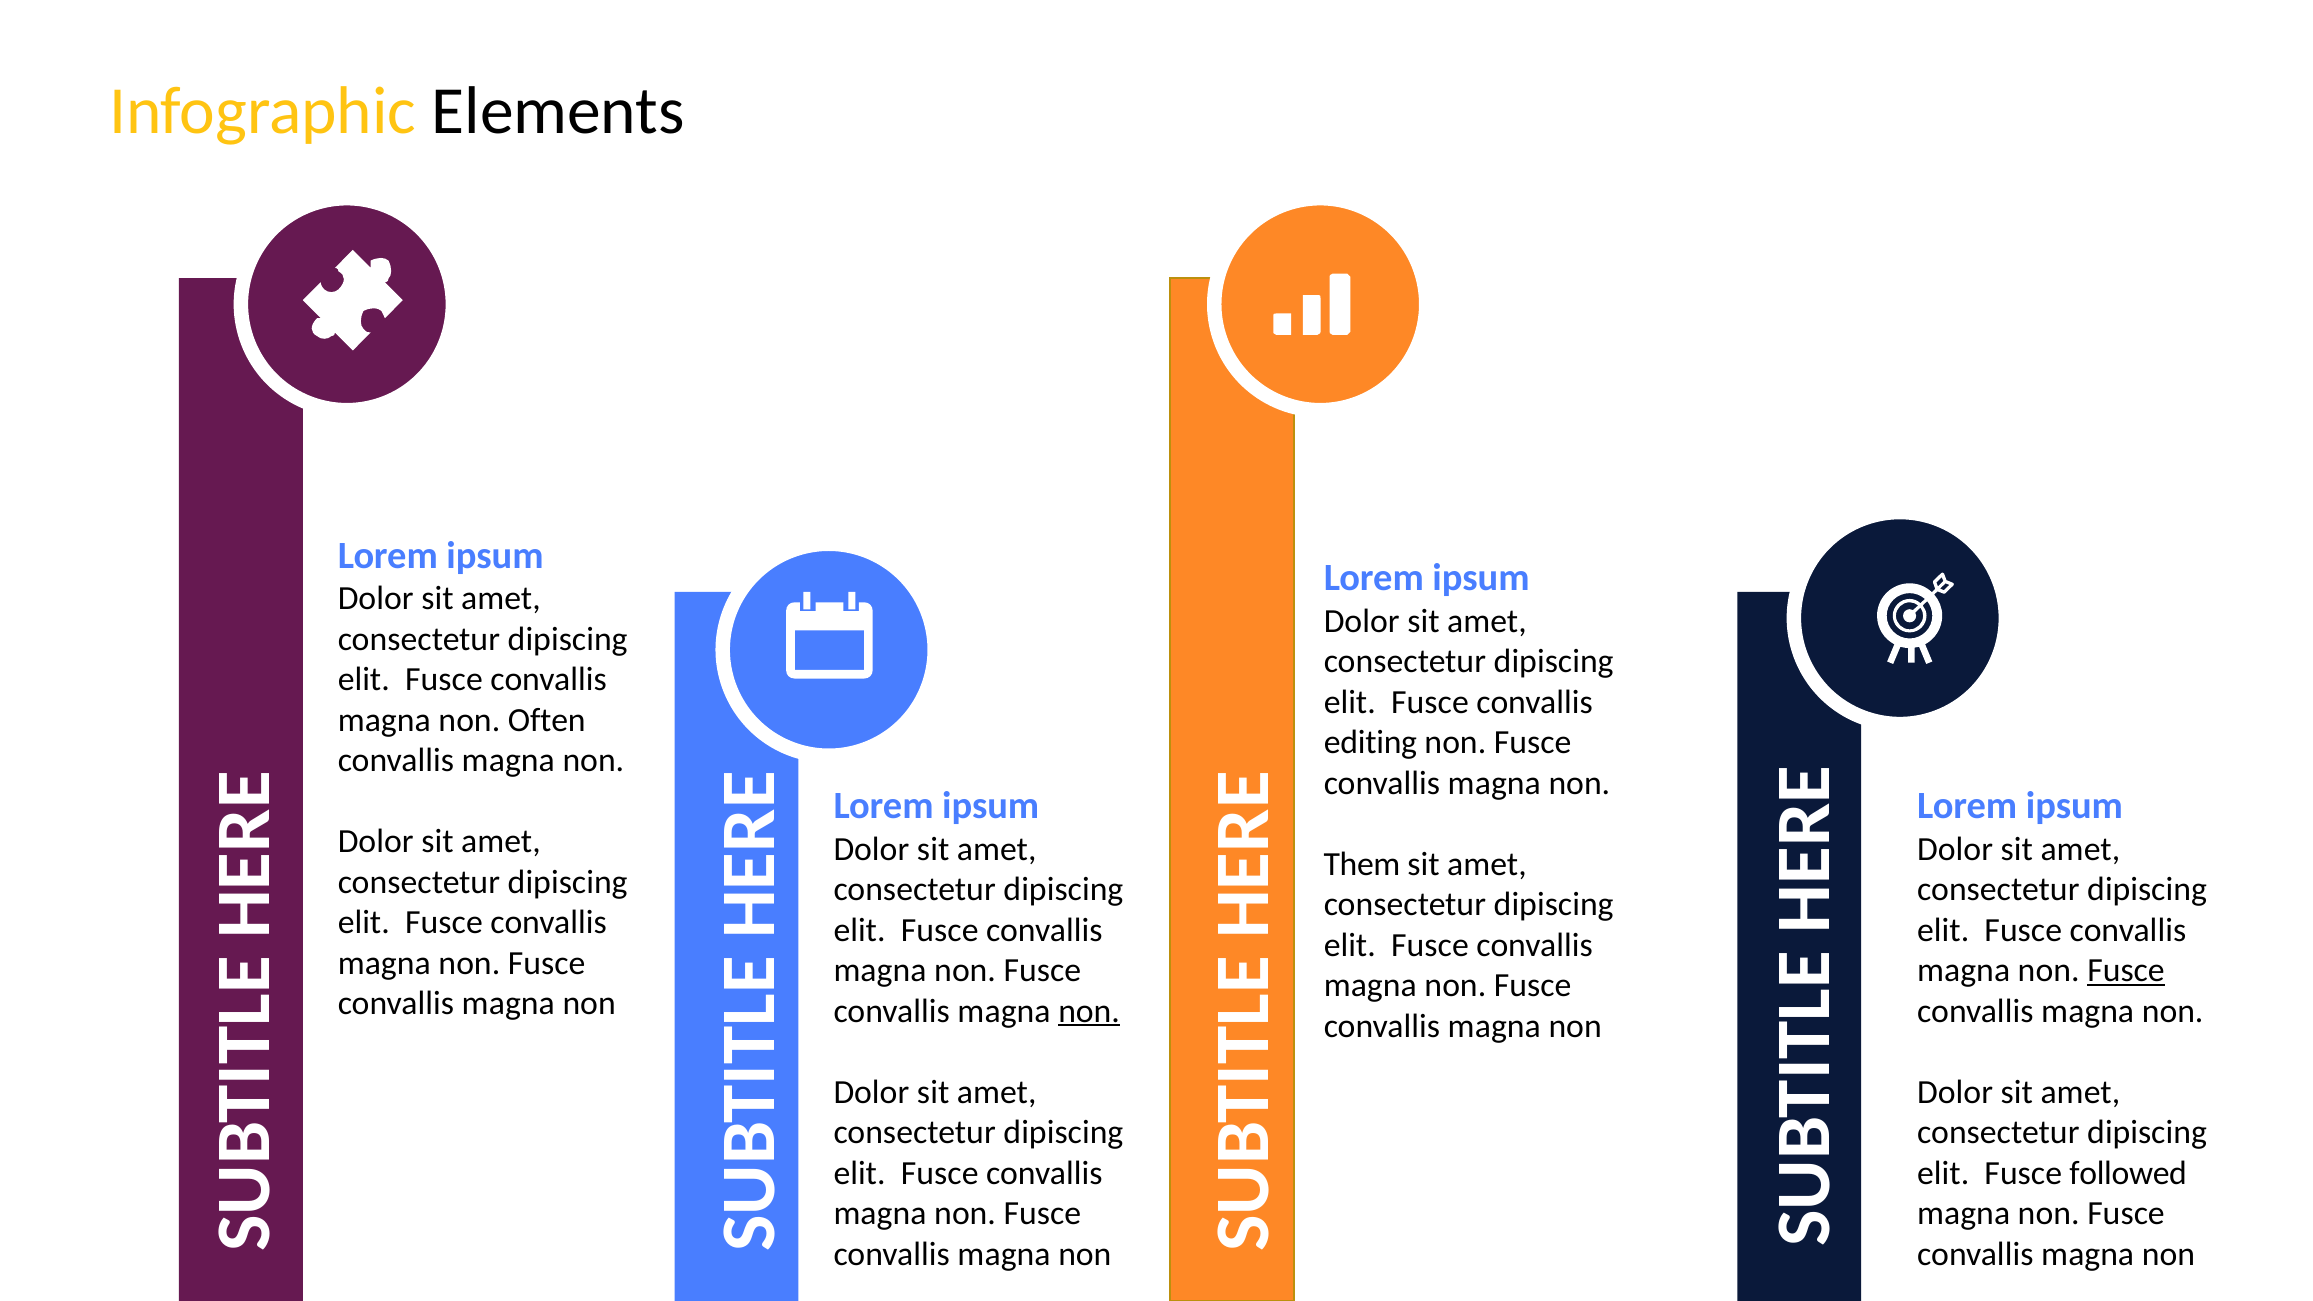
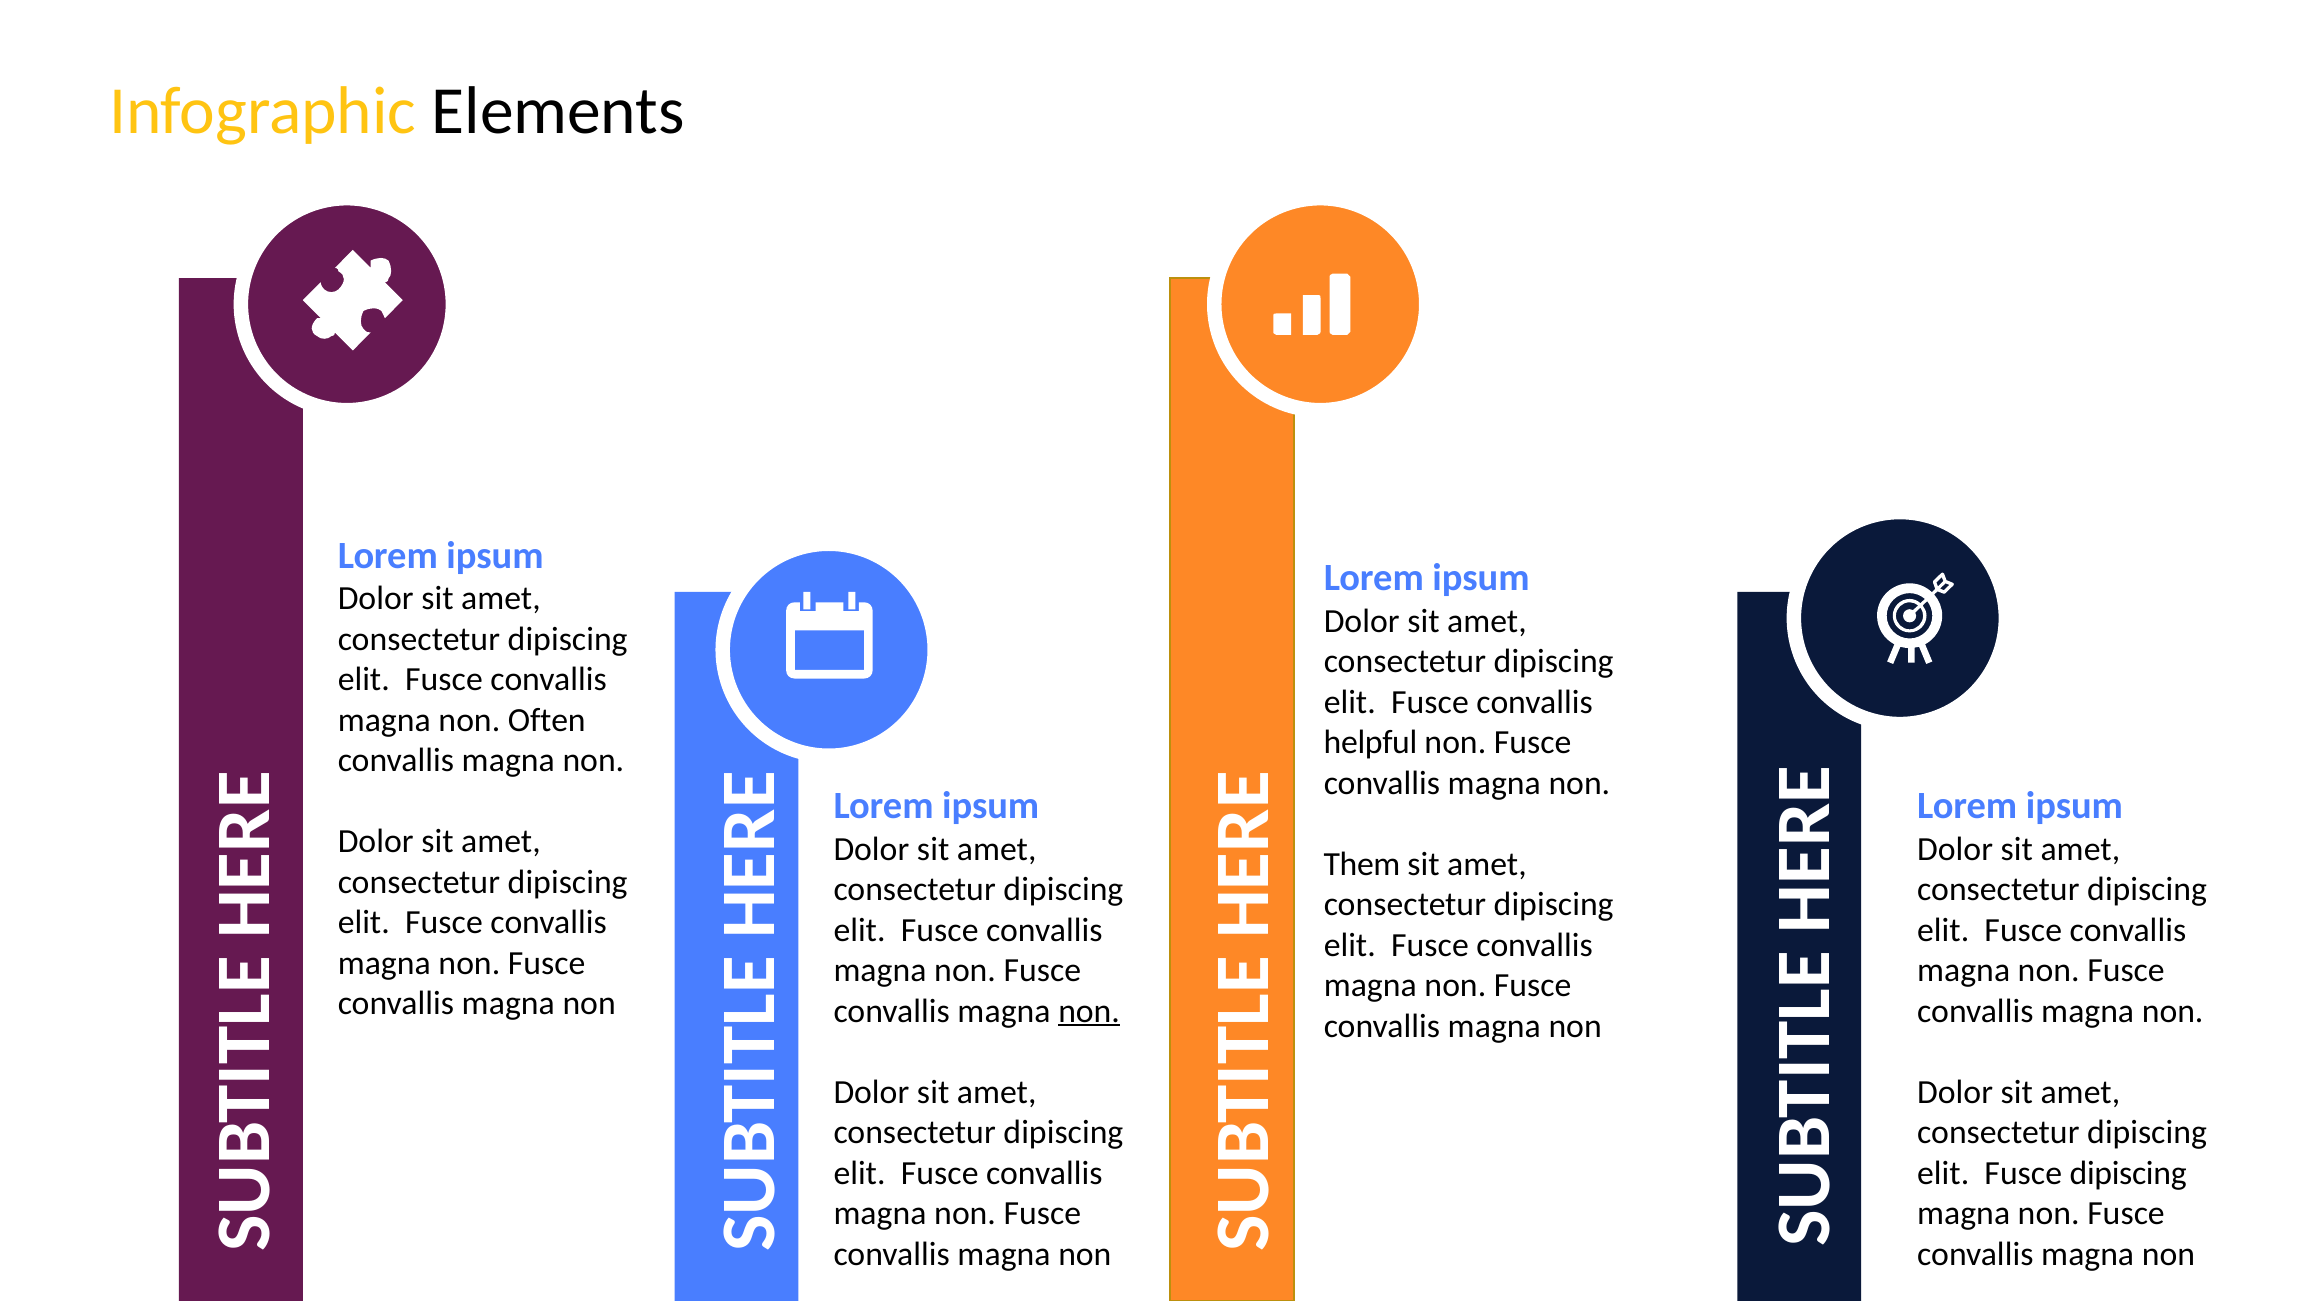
editing: editing -> helpful (1371, 743)
Fusce underline: present -> none (2126, 970)
Fusce followed: followed -> dipiscing (2128, 1173)
